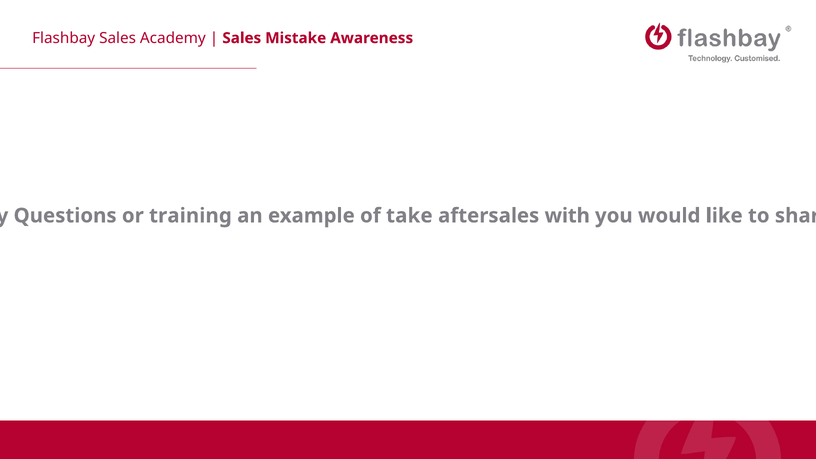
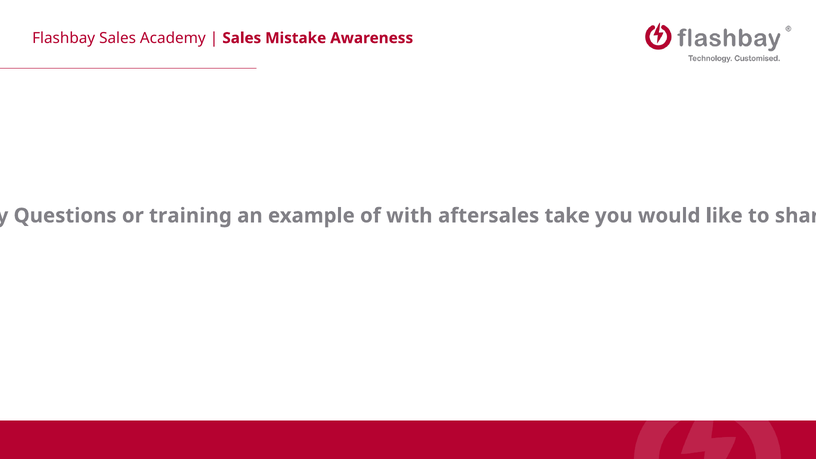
take: take -> with (409, 216)
with: with -> take (567, 216)
